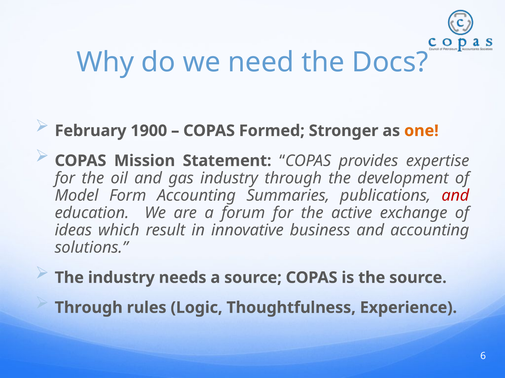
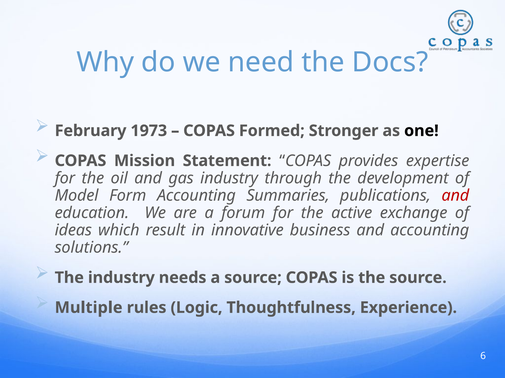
1900: 1900 -> 1973 (149, 131)
one colour: orange -> black (421, 131)
Through: Through -> Multiple (89, 308)
